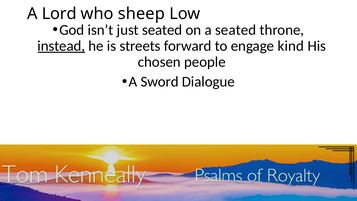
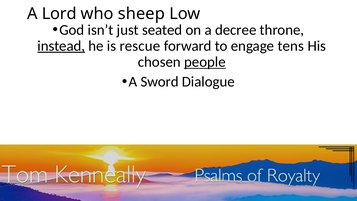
a seated: seated -> decree (236, 30)
streets: streets -> rescue (140, 46)
kind: kind -> tens (291, 46)
people underline: none -> present (205, 62)
